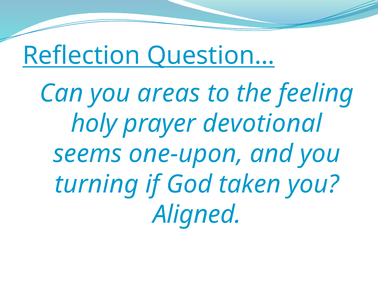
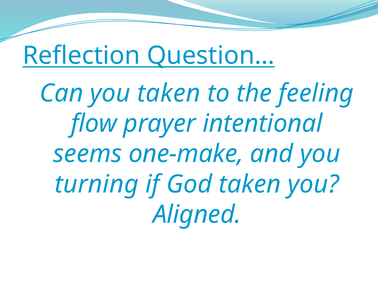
you areas: areas -> taken (169, 93)
holy: holy -> flow (94, 123)
devotional: devotional -> intentional (263, 123)
one-upon: one-upon -> one-make (186, 154)
